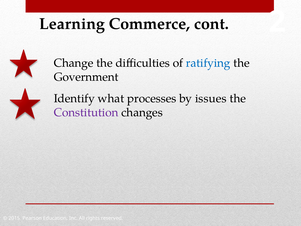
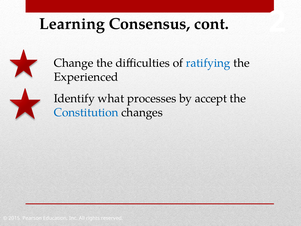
Commerce: Commerce -> Consensus (150, 24)
Government: Government -> Experienced (86, 77)
issues: issues -> accept (211, 98)
Constitution colour: purple -> blue (86, 112)
